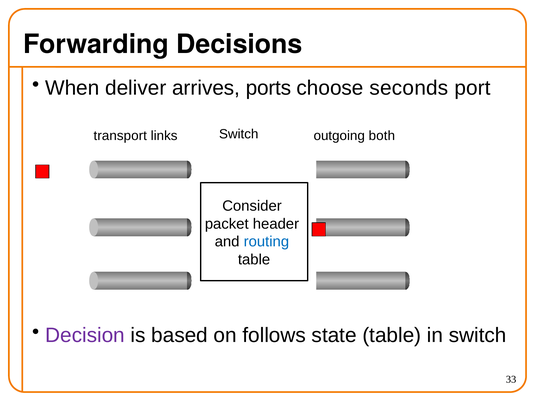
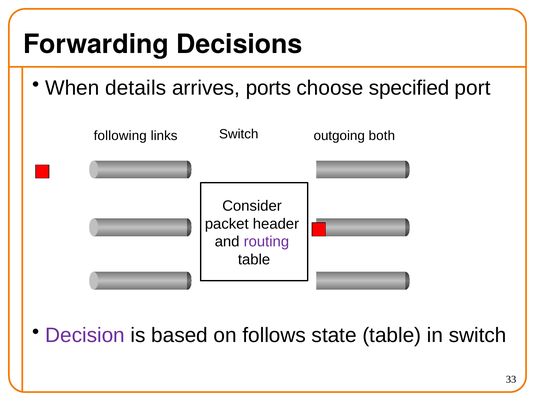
deliver: deliver -> details (136, 88)
seconds: seconds -> specified (409, 88)
transport: transport -> following (120, 136)
routing colour: blue -> purple (266, 242)
